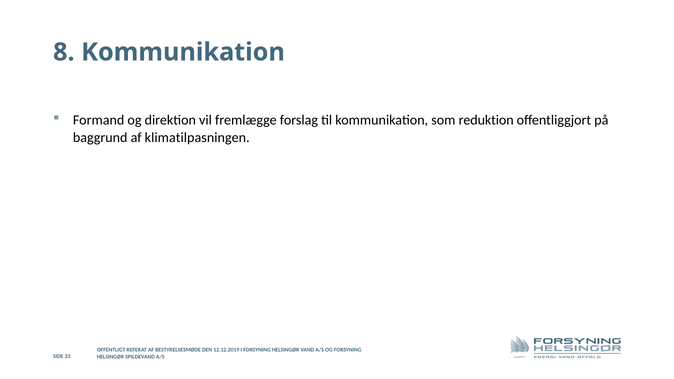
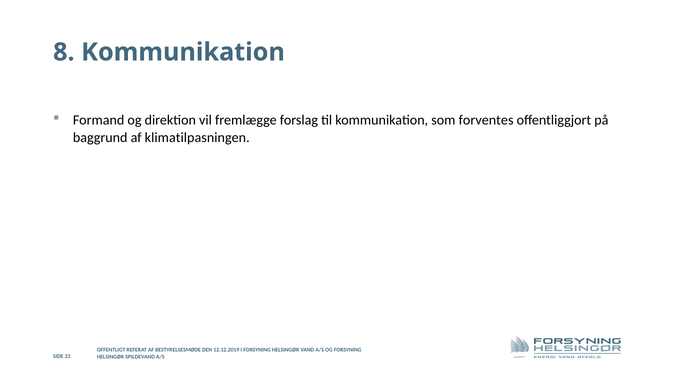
reduktion: reduktion -> forventes (486, 120)
